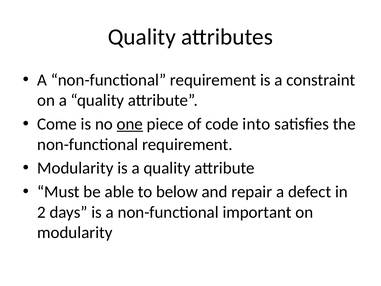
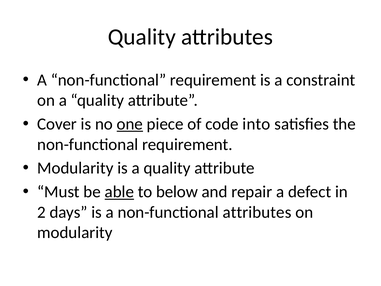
Come: Come -> Cover (57, 124)
able underline: none -> present (119, 192)
non-functional important: important -> attributes (257, 212)
